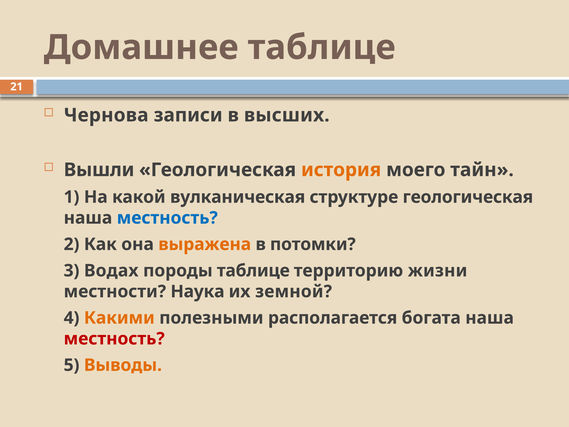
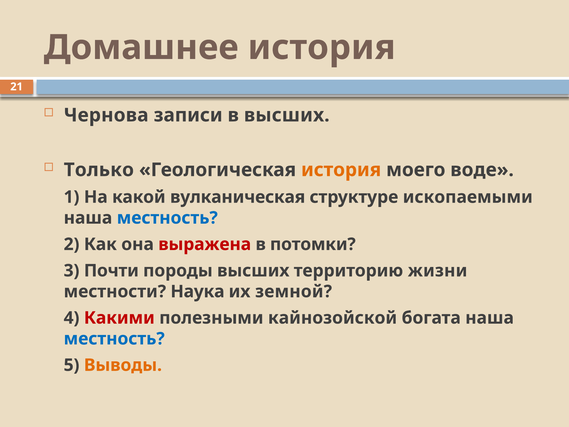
Домашнее таблице: таблице -> история (322, 47)
Вышли: Вышли -> Только (99, 170)
тайн: тайн -> воде (482, 170)
структуре геологическая: геологическая -> ископаемыми (468, 197)
выражена colour: orange -> red (205, 244)
Водах: Водах -> Почти (111, 271)
породы таблице: таблице -> высших (253, 271)
Какими colour: orange -> red (119, 318)
располагается: располагается -> кайнозойской (333, 318)
местность colour: red -> blue (114, 339)
